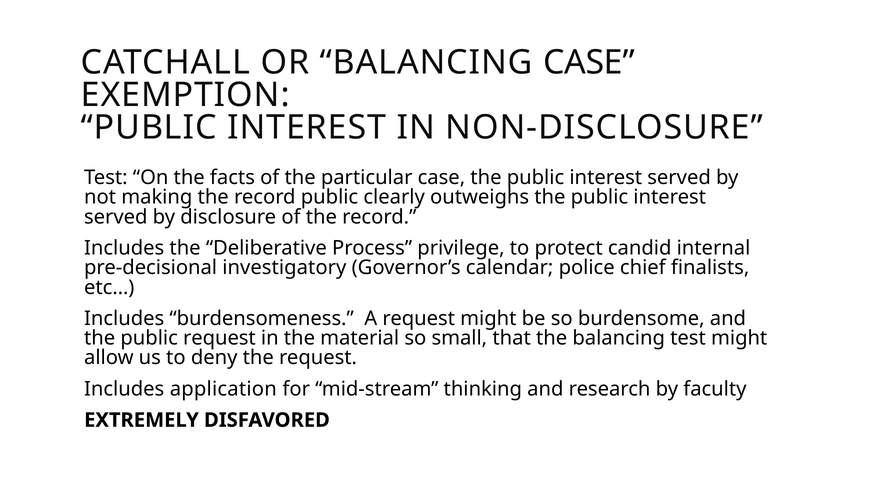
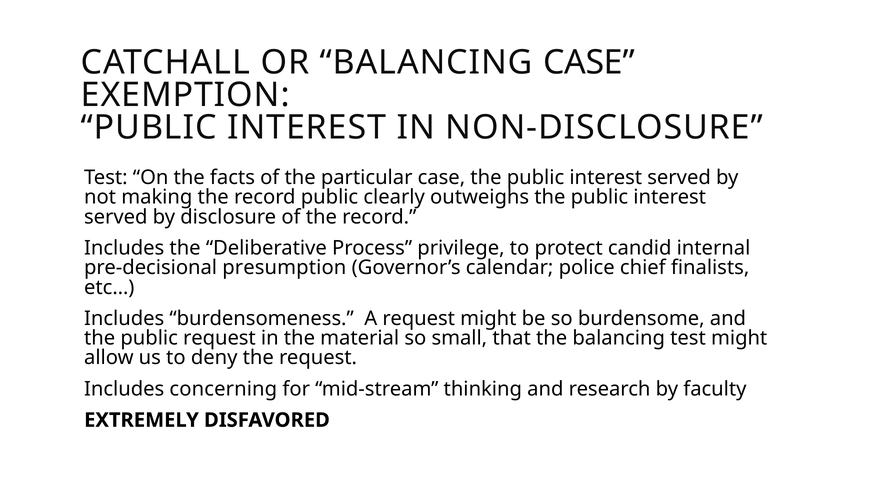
investigatory: investigatory -> presumption (284, 268)
application: application -> concerning (223, 389)
